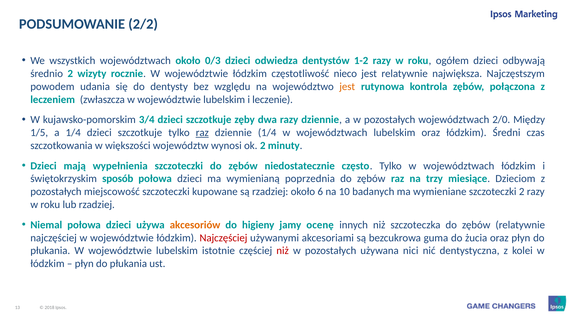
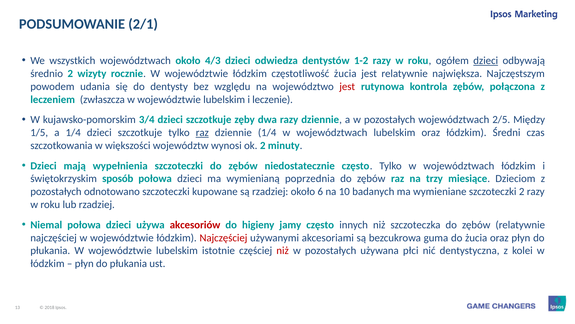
2/2: 2/2 -> 2/1 (143, 24)
0/3: 0/3 -> 4/3 (213, 61)
dzieci underline: none -> present (486, 61)
częstotliwość nieco: nieco -> żucia (345, 73)
jest colour: orange -> red (347, 86)
2/0: 2/0 -> 2/5 (501, 119)
miejscowość: miejscowość -> odnotowano (112, 191)
akcesoriów colour: orange -> red (195, 224)
jamy ocenę: ocenę -> często (320, 224)
nici: nici -> płci (411, 250)
